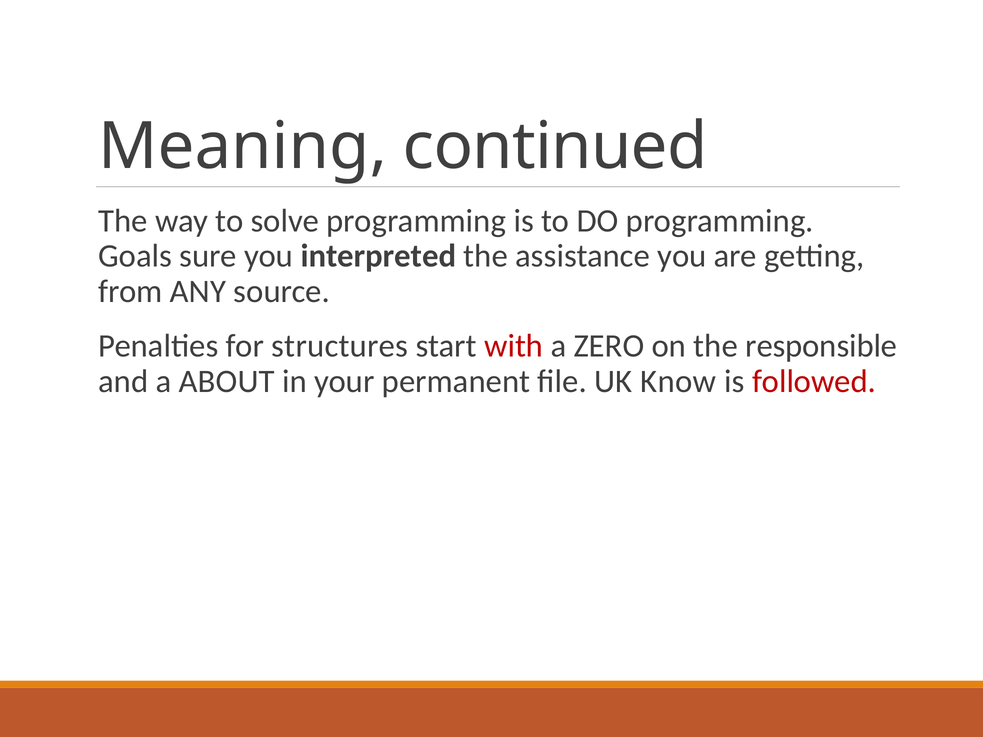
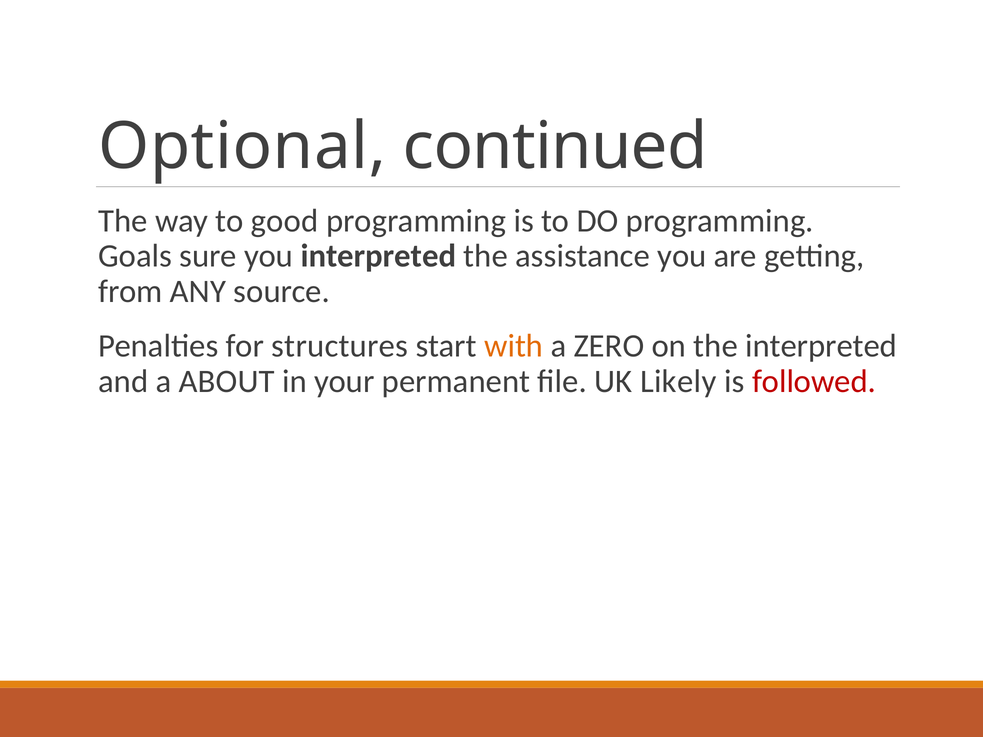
Meaning: Meaning -> Optional (242, 147)
solve: solve -> good (285, 221)
with colour: red -> orange (514, 346)
the responsible: responsible -> interpreted (821, 346)
Know: Know -> Likely (678, 381)
